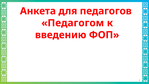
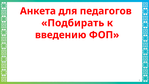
Педагогом: Педагогом -> Подбирать (73, 23)
